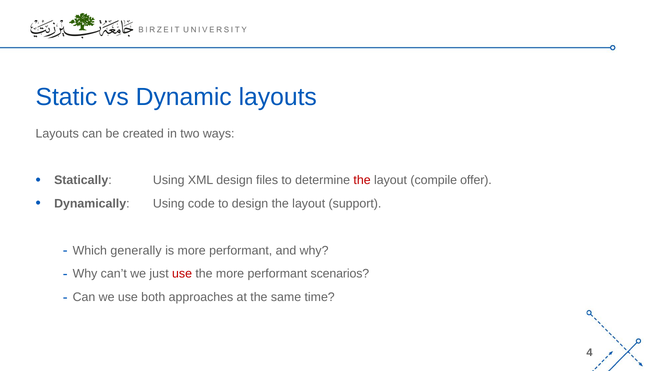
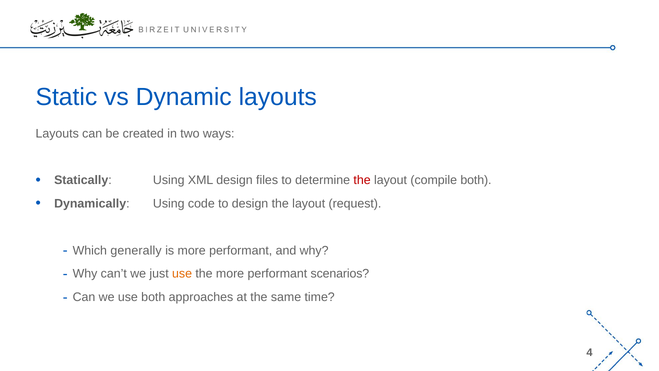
compile offer: offer -> both (476, 180)
support: support -> request (355, 203)
use colour: red -> orange (182, 274)
